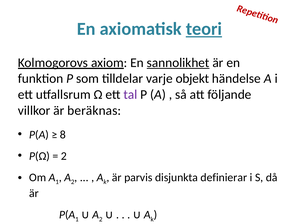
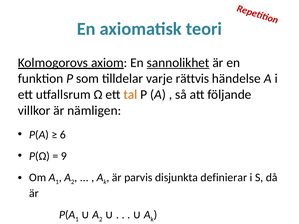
teori underline: present -> none (204, 29)
objekt: objekt -> rättvis (192, 79)
tal colour: purple -> orange (130, 95)
beräknas: beräknas -> nämligen (94, 111)
8: 8 -> 6 (63, 135)
2: 2 -> 9 (64, 156)
